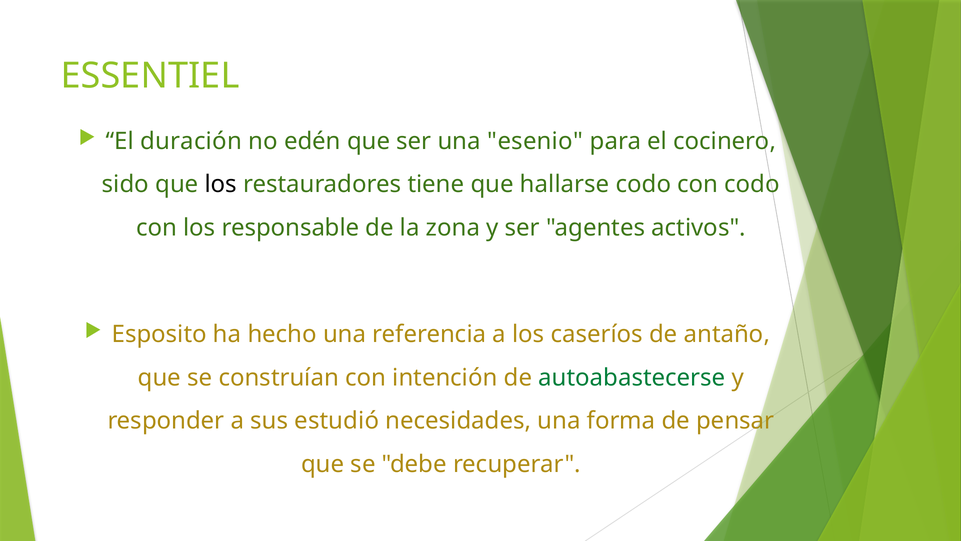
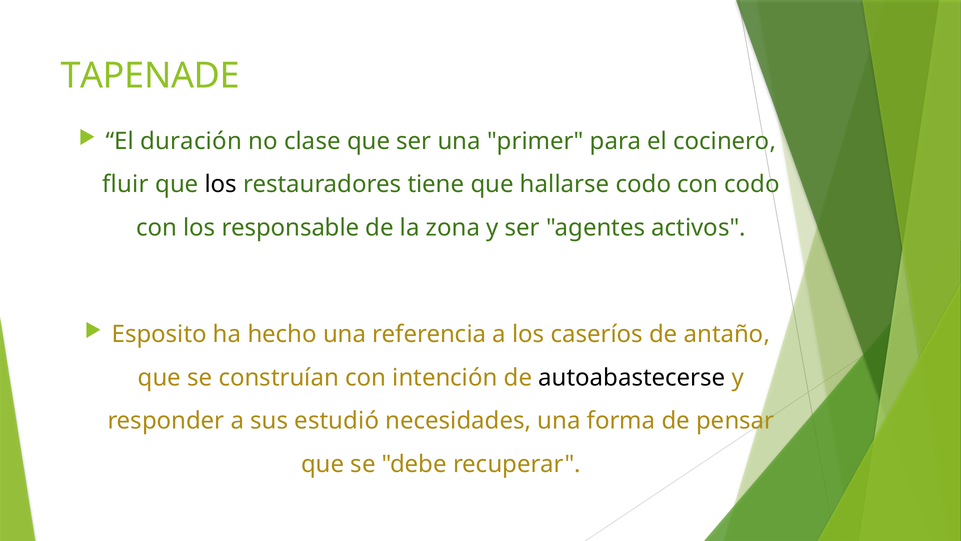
ESSENTIEL: ESSENTIEL -> TAPENADE (150, 76)
edén: edén -> clase (312, 141)
esenio: esenio -> primer (535, 141)
sido: sido -> fluir (125, 184)
autoabastecerse colour: green -> black (632, 377)
